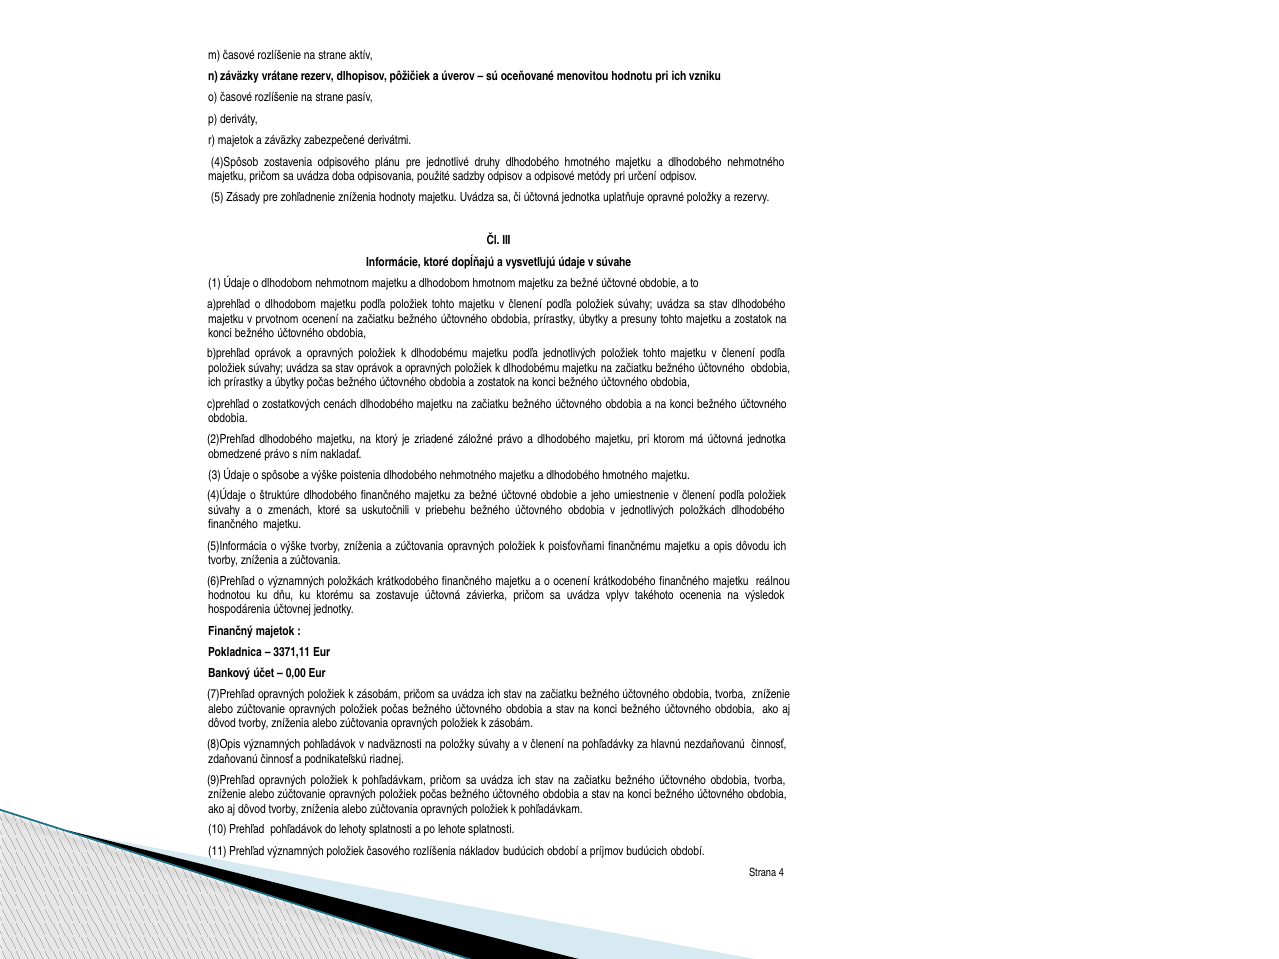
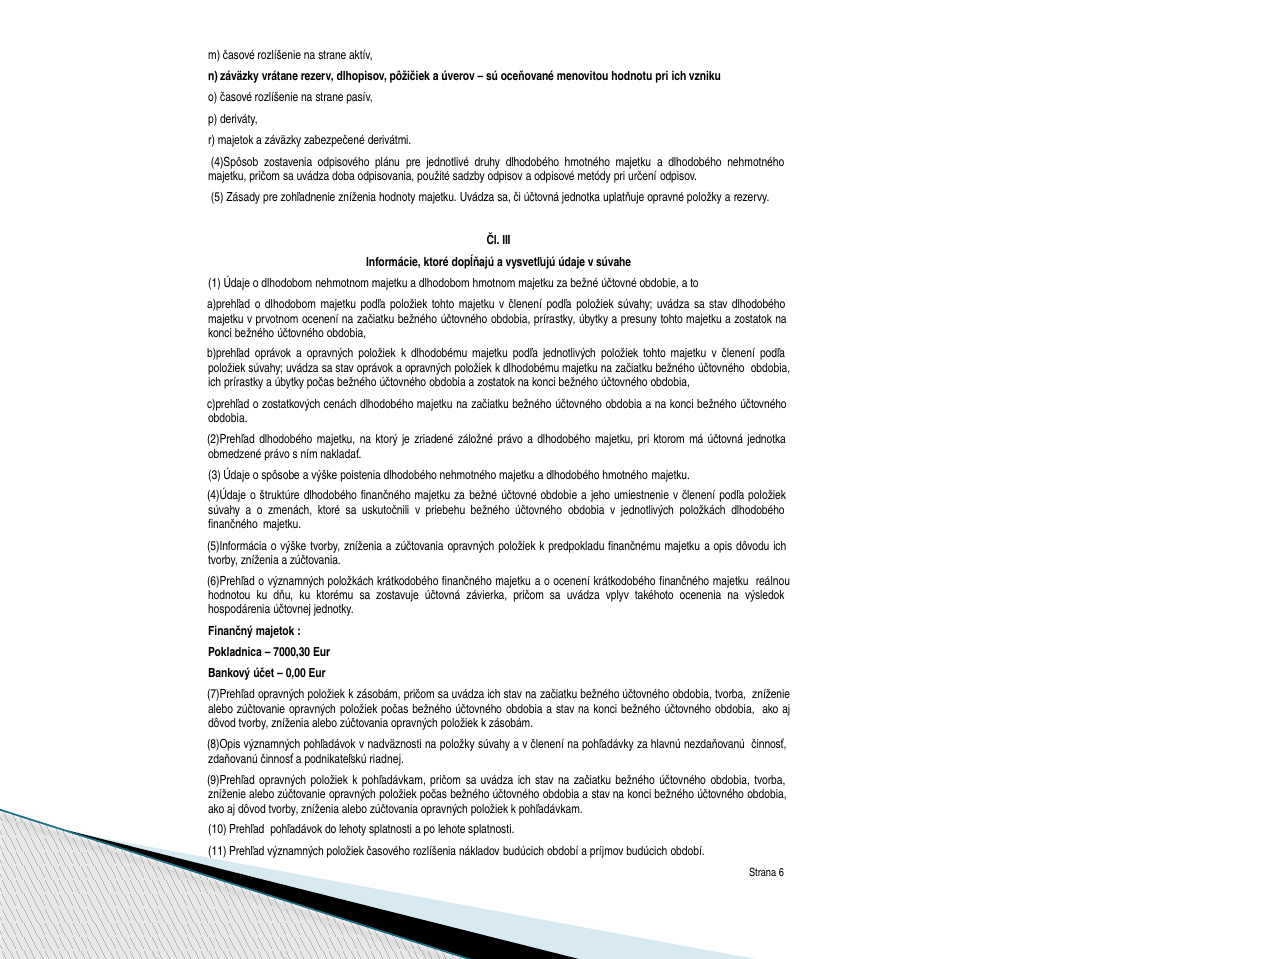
poisťovňami: poisťovňami -> predpokladu (576, 547)
3371,11: 3371,11 -> 7000,30 (292, 652)
4: 4 -> 6 (781, 873)
